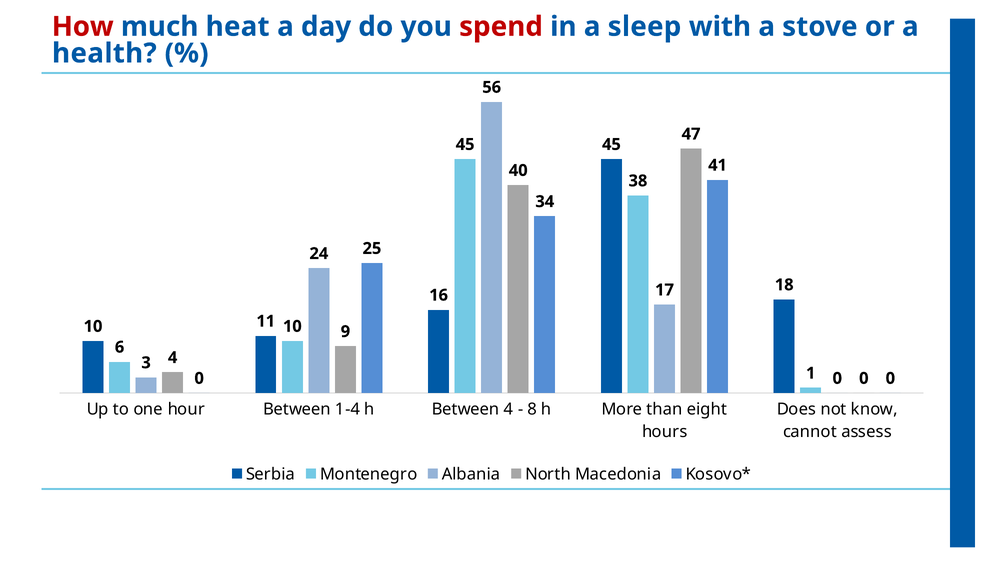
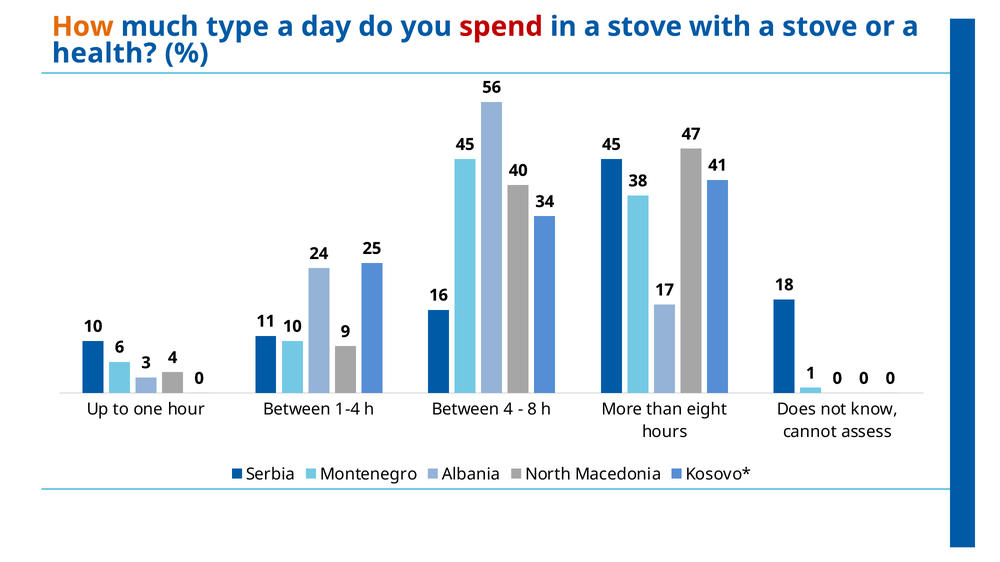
How colour: red -> orange (83, 27)
heat: heat -> type (238, 27)
in a sleep: sleep -> stove (645, 27)
